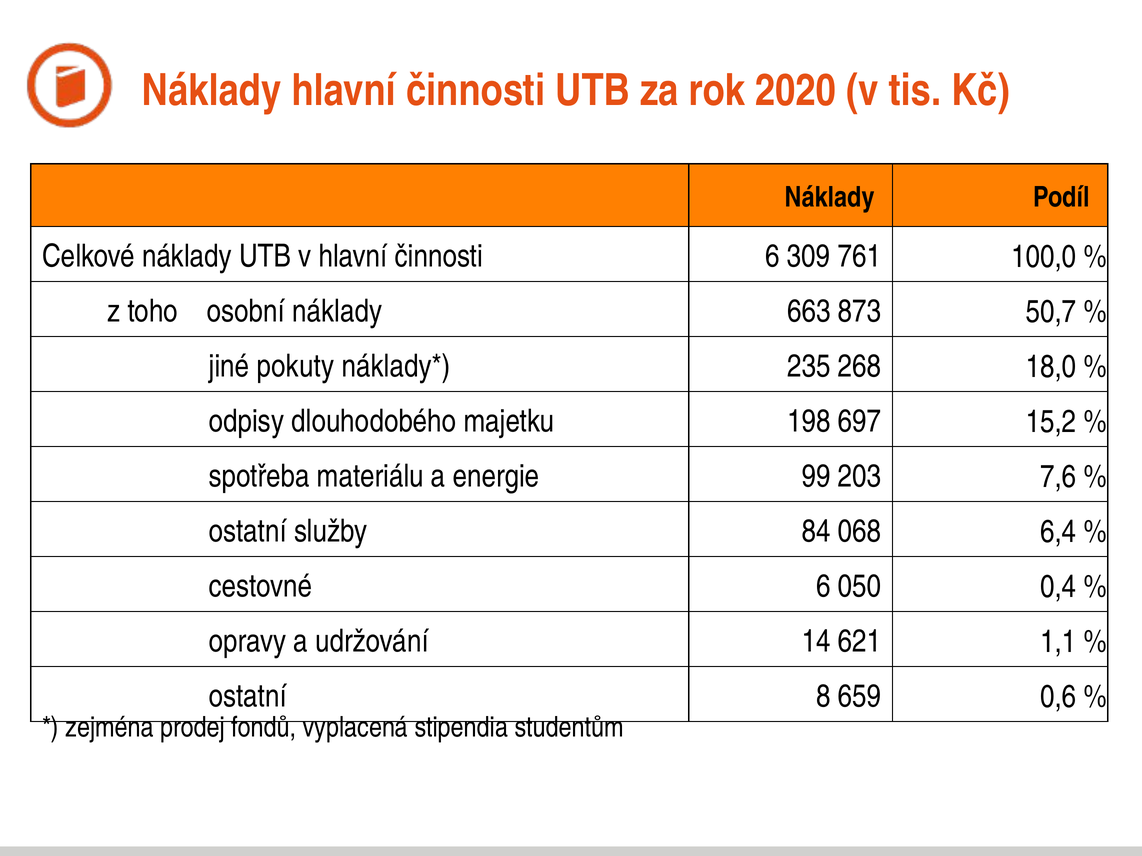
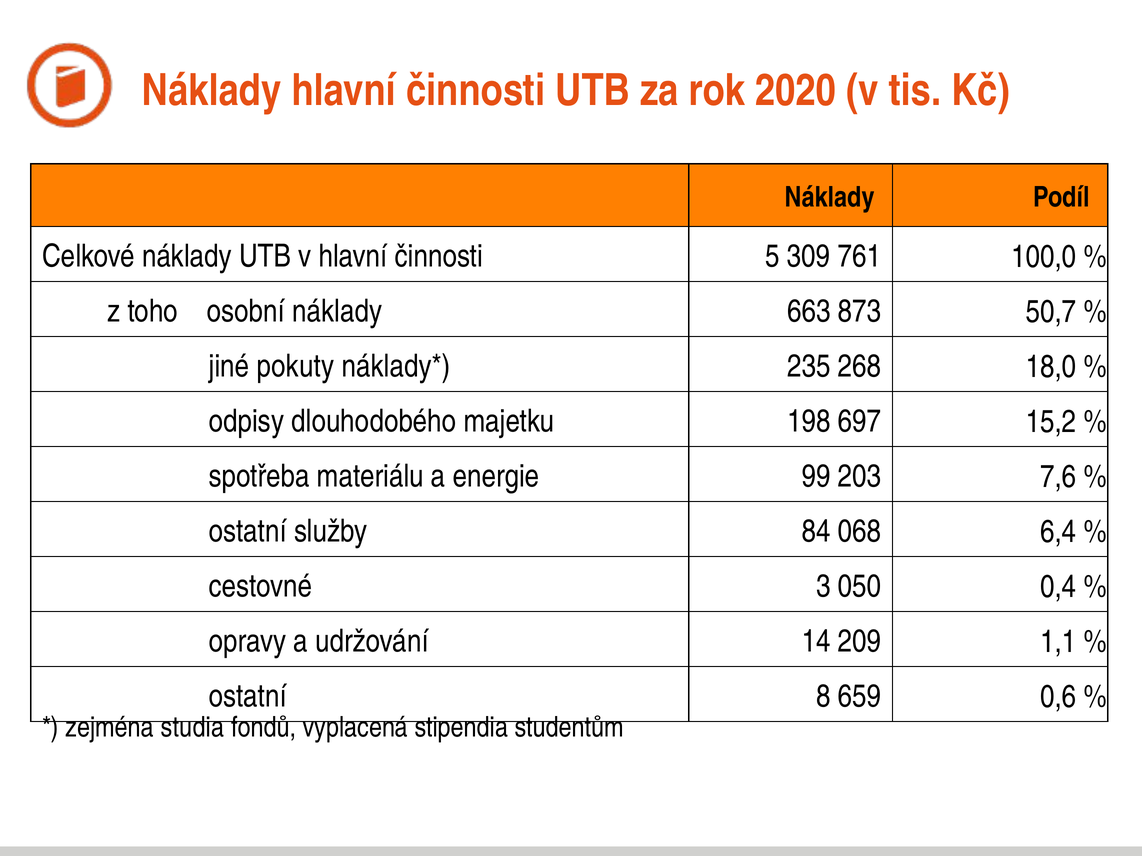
činnosti 6: 6 -> 5 (772, 257)
cestovné 6: 6 -> 3 (823, 587)
621: 621 -> 209 (859, 642)
prodej: prodej -> studia (192, 728)
